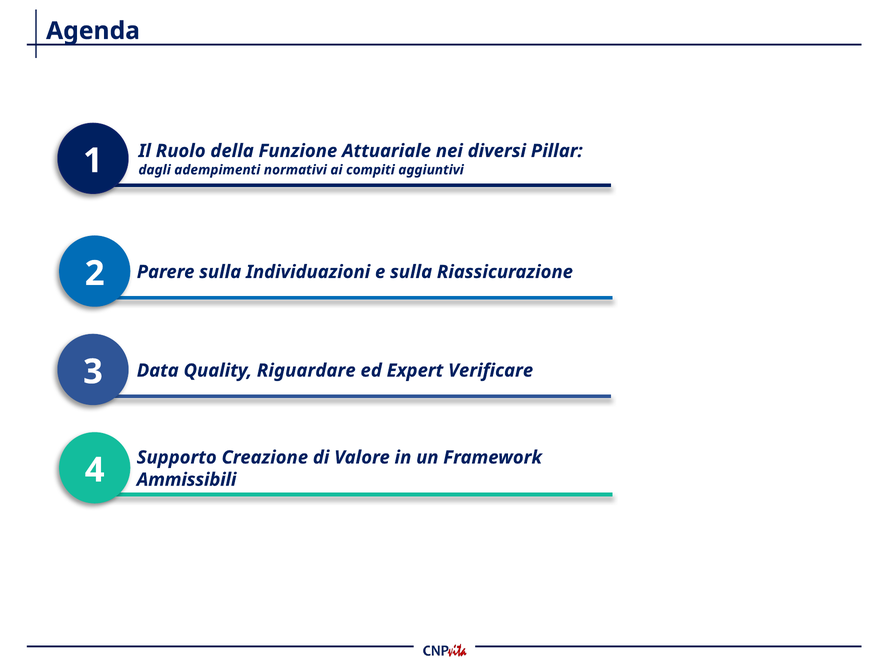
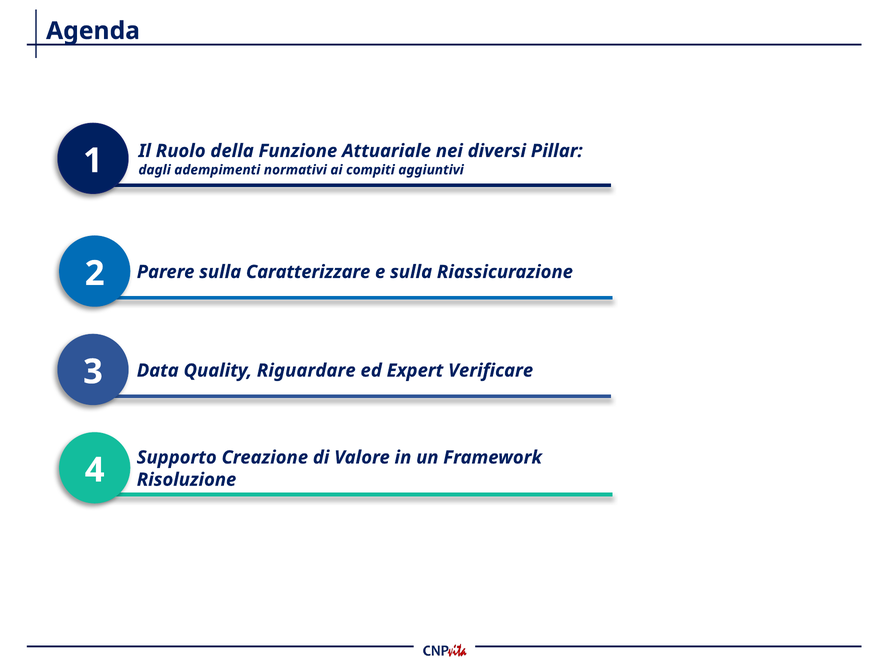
Individuazioni: Individuazioni -> Caratterizzare (308, 272)
Ammissibili: Ammissibili -> Risoluzione (187, 480)
